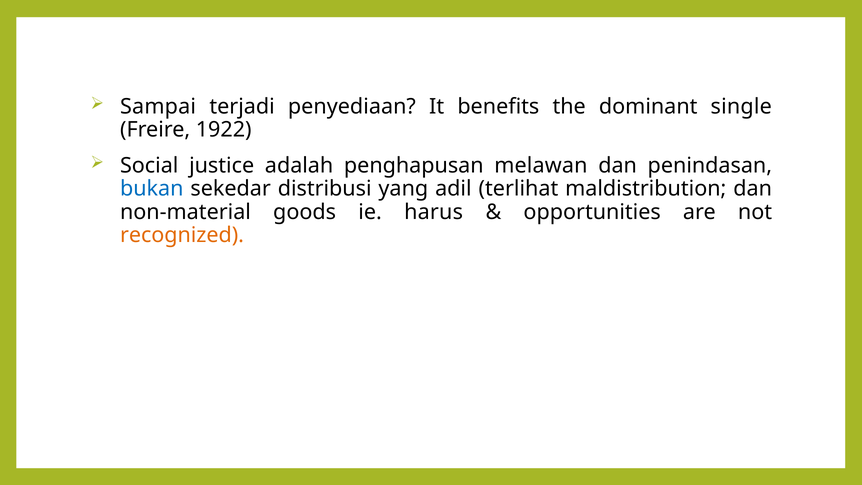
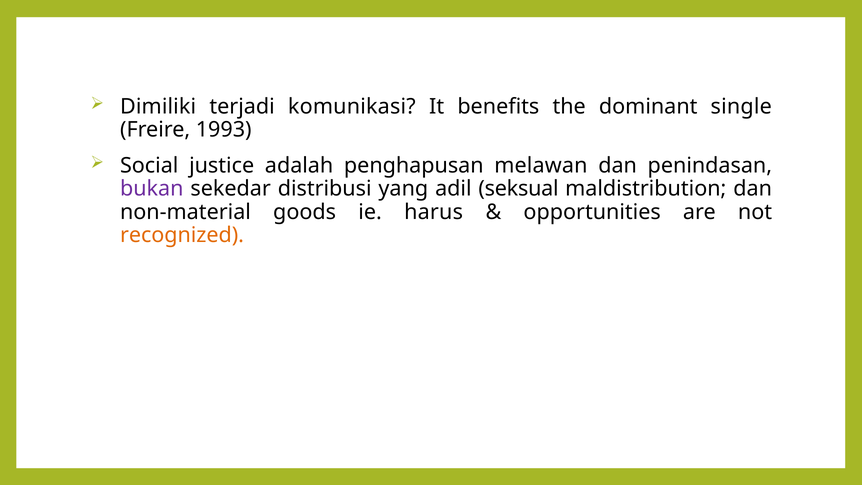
Sampai: Sampai -> Dimiliki (158, 106)
penyediaan: penyediaan -> komunikasi (352, 106)
1922: 1922 -> 1993 (224, 130)
bukan colour: blue -> purple (152, 189)
terlihat: terlihat -> seksual (519, 189)
